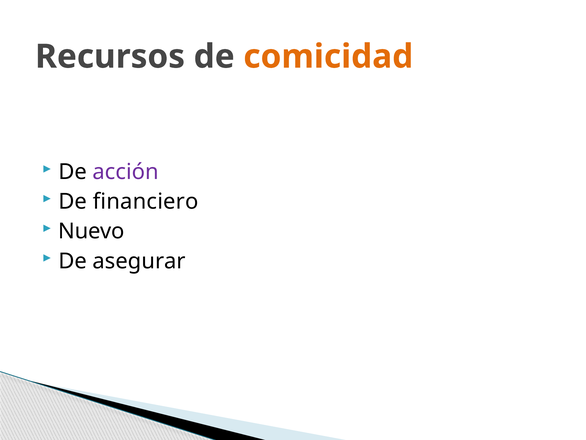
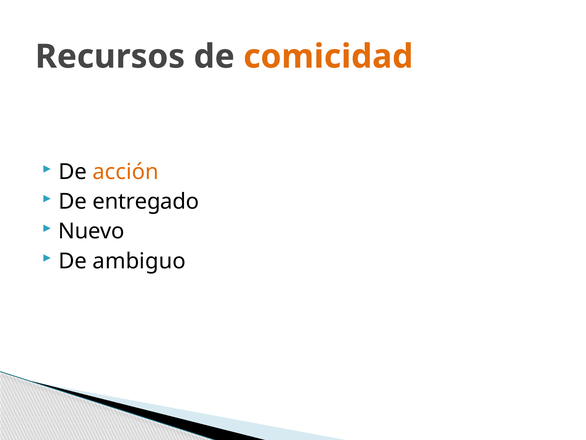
acción colour: purple -> orange (126, 172)
financiero: financiero -> entregado (146, 201)
asegurar: asegurar -> ambiguo (139, 261)
